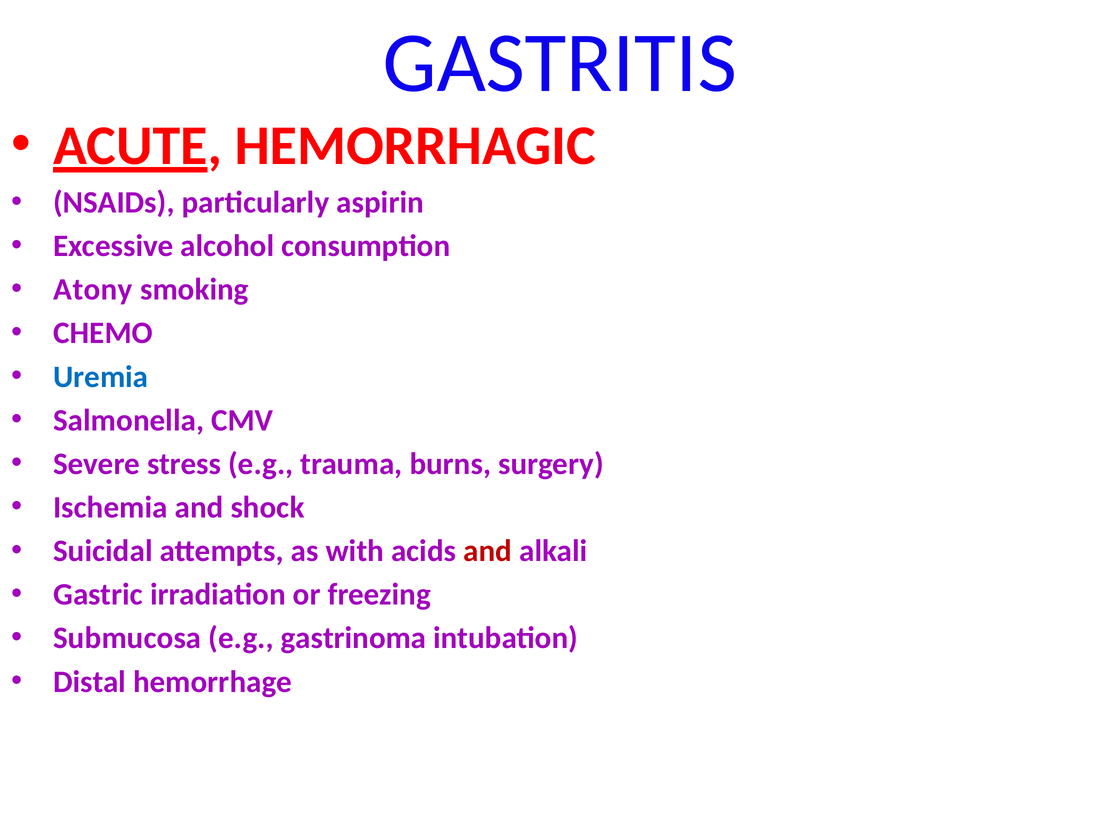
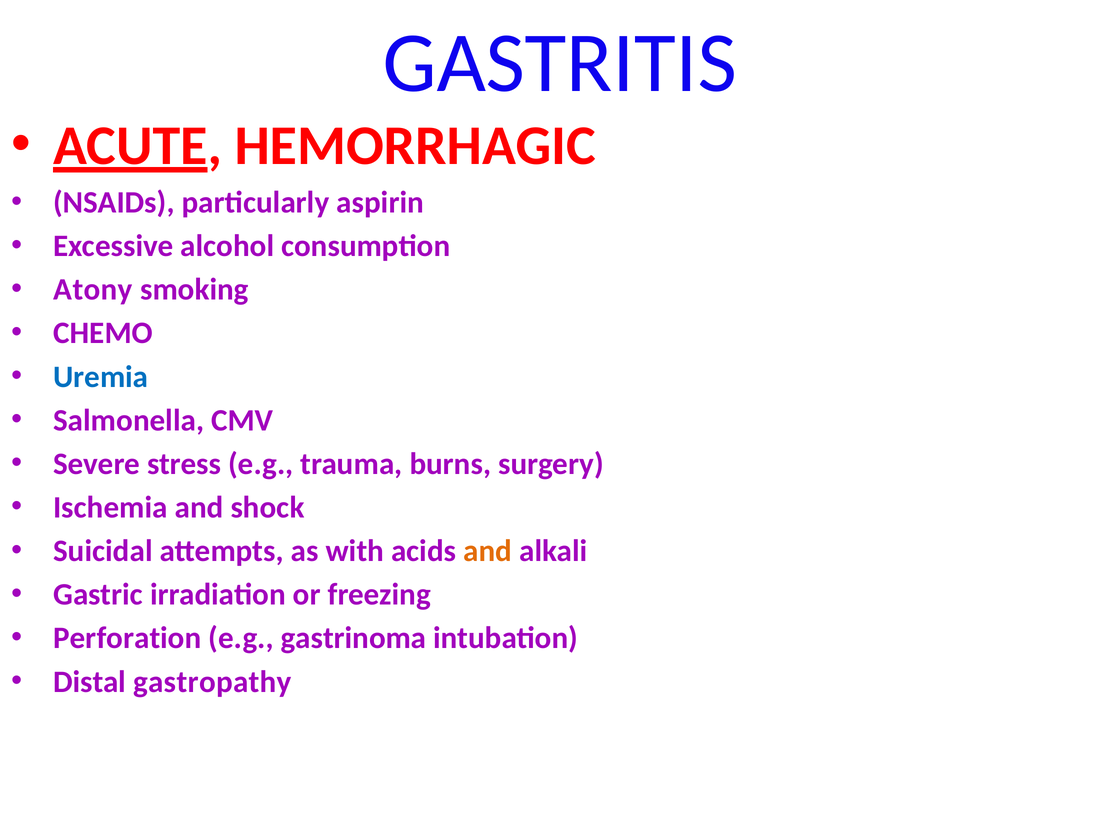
and colour: red -> orange (488, 551)
Submucosa: Submucosa -> Perforation (127, 638)
hemorrhage: hemorrhage -> gastropathy (212, 682)
